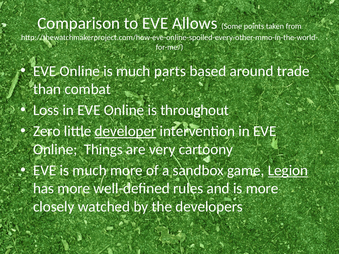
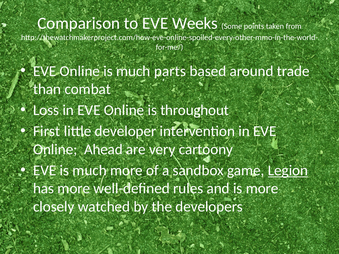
Allows: Allows -> Weeks (195, 23)
Zero: Zero -> First (47, 131)
developer underline: present -> none (126, 131)
Things: Things -> Ahead (103, 149)
